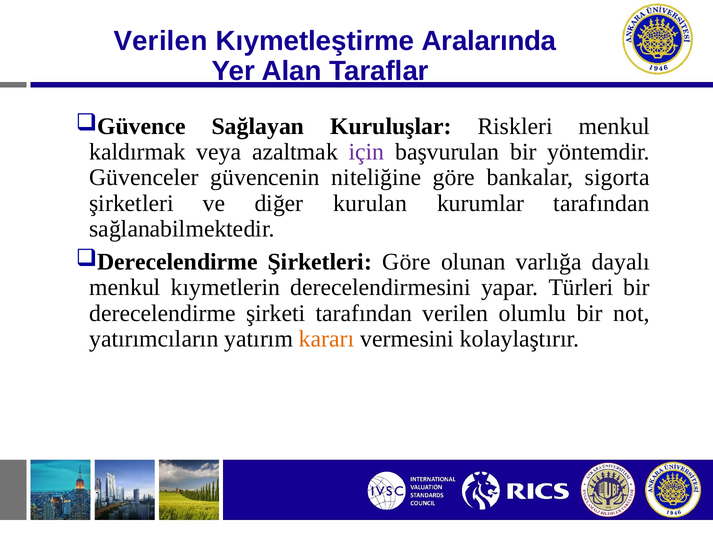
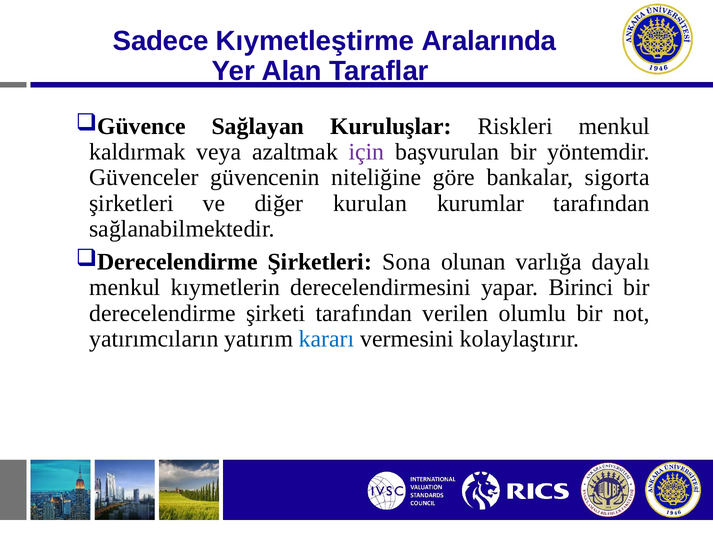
Verilen: Verilen -> Sadece (161, 41)
Şirketleri Göre: Göre -> Sona (407, 262)
Türleri: Türleri -> Birinci (581, 288)
kararı colour: orange -> blue (327, 339)
